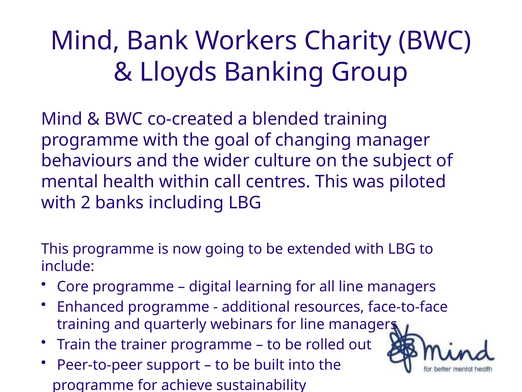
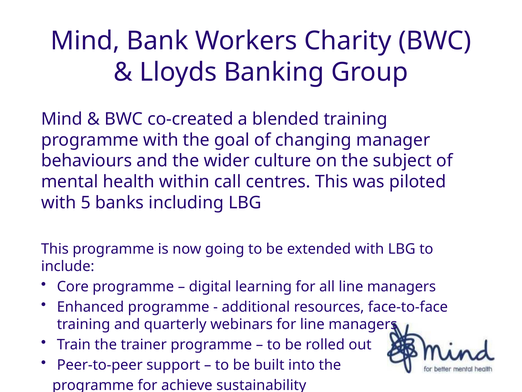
2: 2 -> 5 (86, 202)
